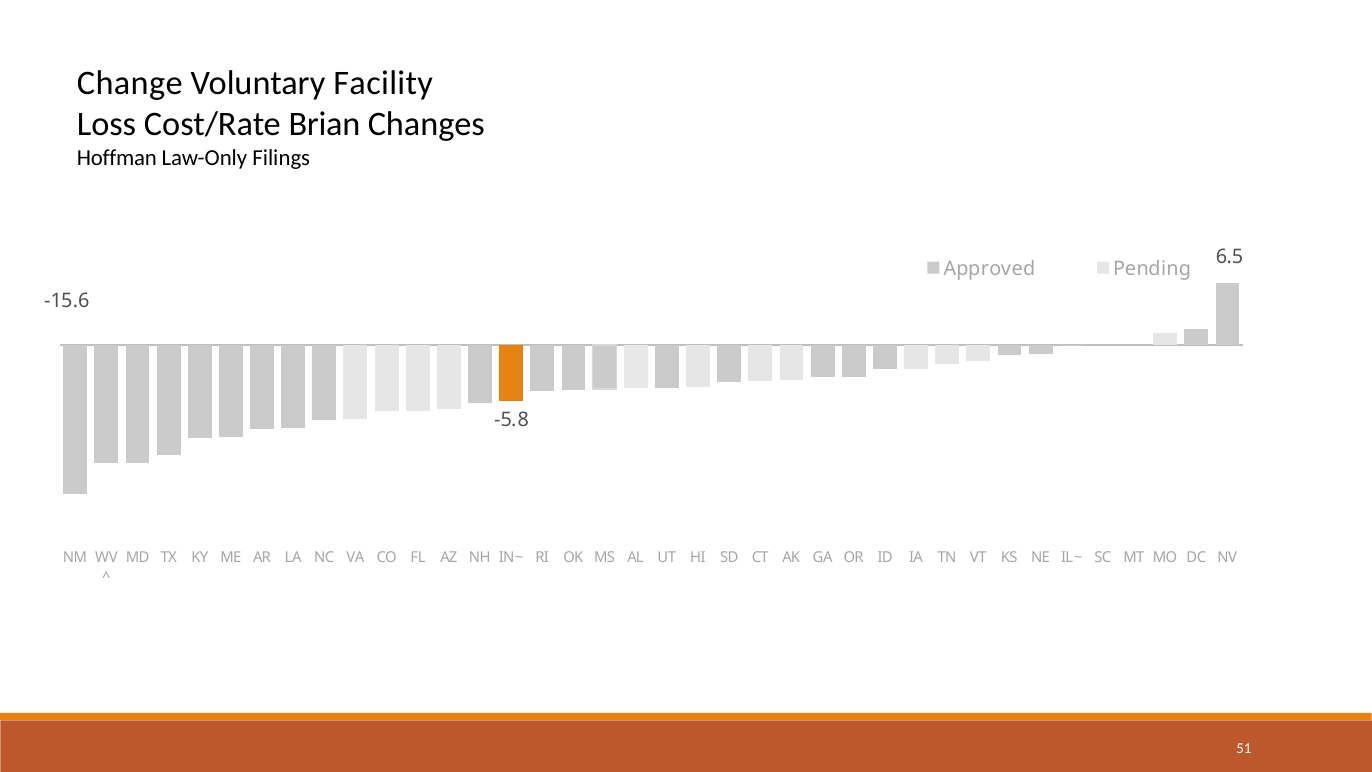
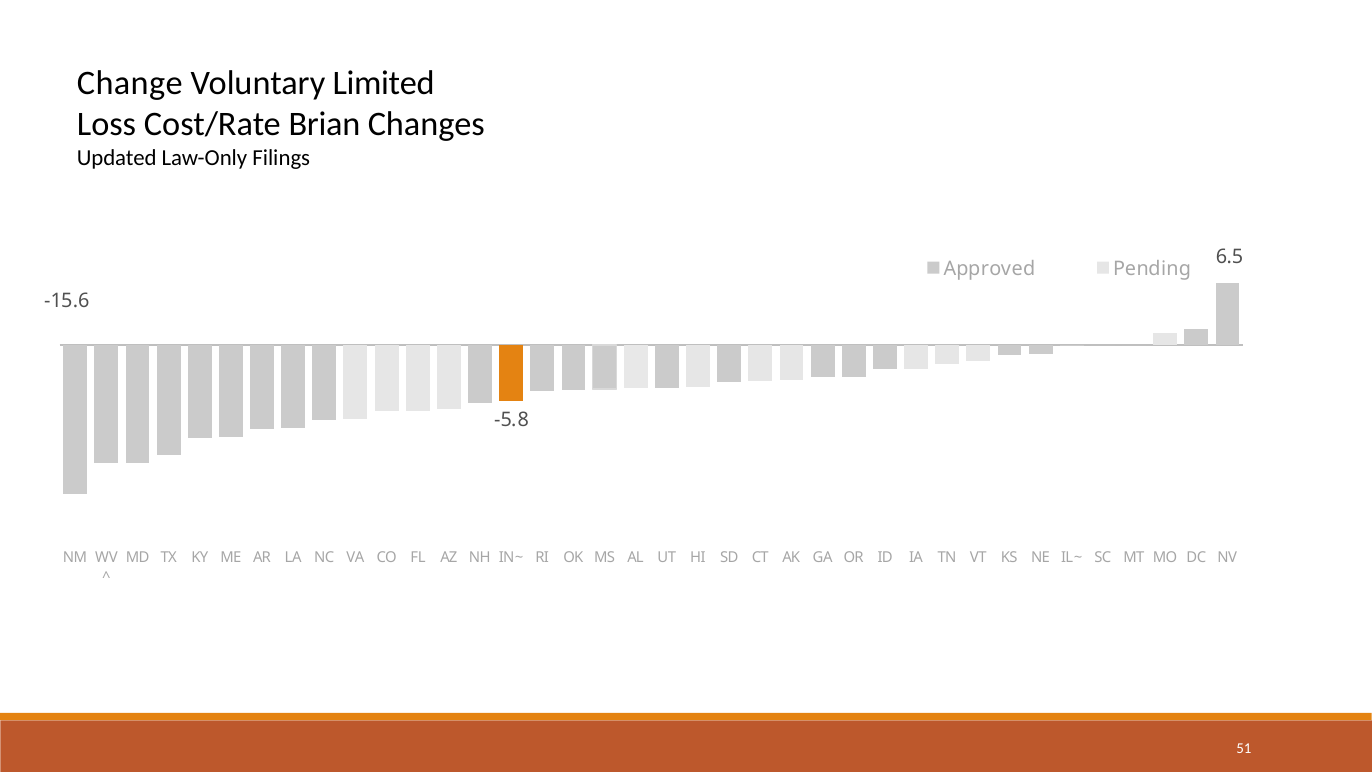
Facility: Facility -> Limited (384, 83)
Hoffman: Hoffman -> Updated (117, 158)
